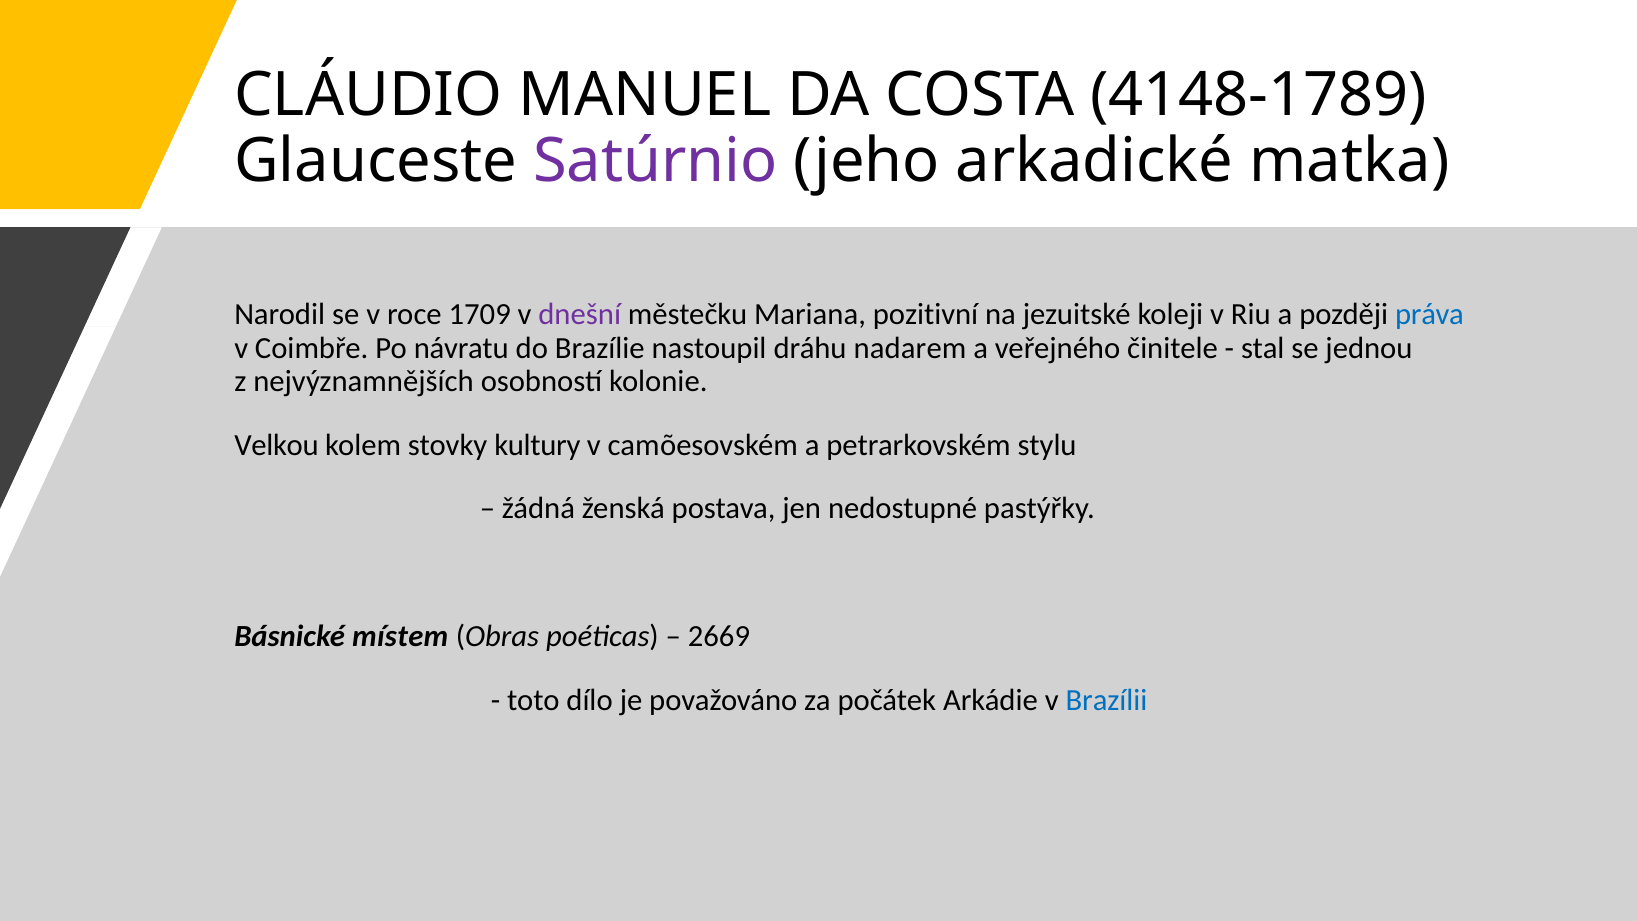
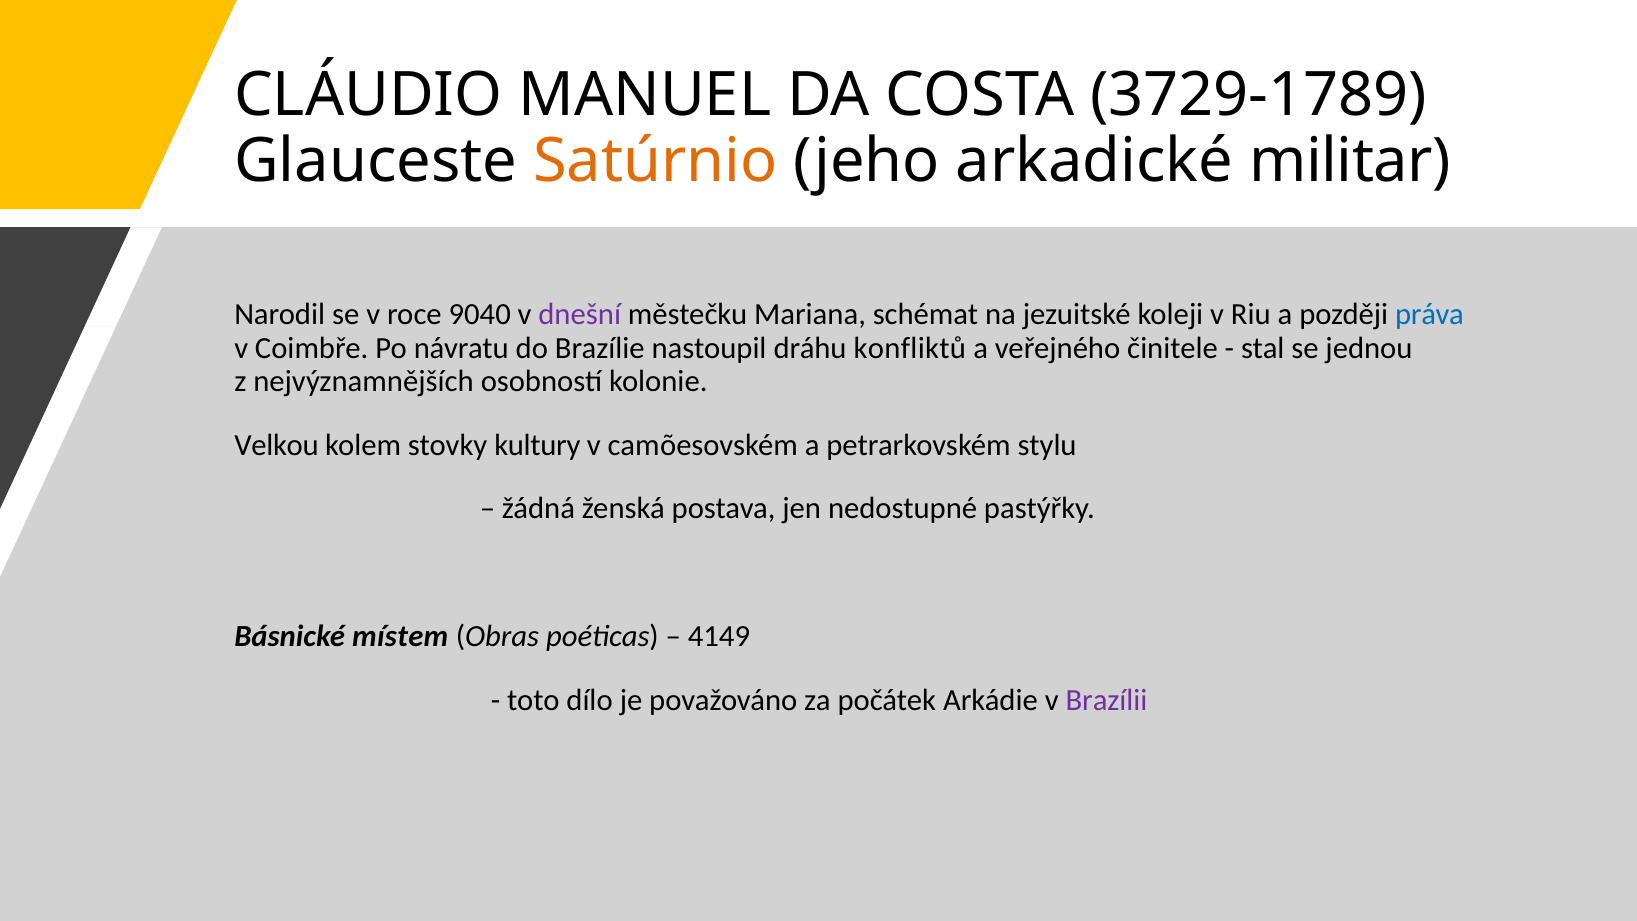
4148-1789: 4148-1789 -> 3729-1789 (1259, 95)
Satúrnio colour: purple -> orange (655, 162)
matka: matka -> militar (1350, 162)
1709: 1709 -> 9040 (480, 315)
pozitivní: pozitivní -> schémat (926, 315)
nadarem: nadarem -> konfliktů (910, 348)
2669: 2669 -> 4149 (719, 636)
Brazílii colour: blue -> purple (1106, 700)
